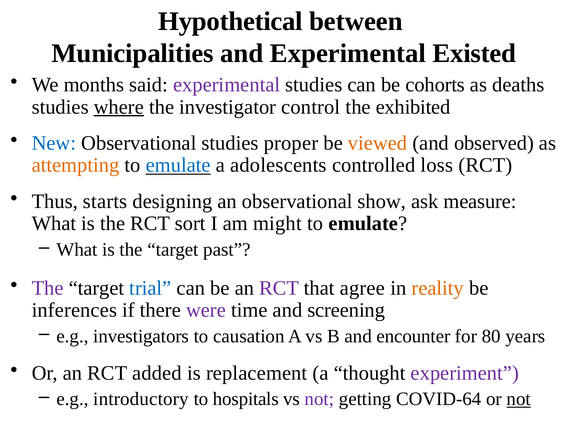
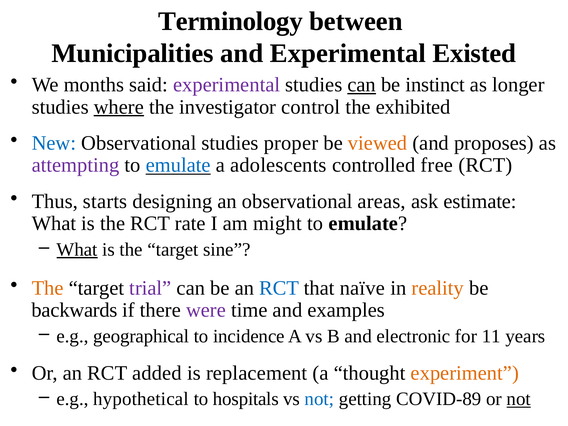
Hypothetical: Hypothetical -> Terminology (230, 21)
can underline: none -> present (362, 85)
cohorts: cohorts -> instinct (435, 85)
deaths: deaths -> longer (518, 85)
observed: observed -> proposes (494, 143)
attempting colour: orange -> purple (76, 165)
loss: loss -> free (437, 165)
show: show -> areas (382, 201)
measure: measure -> estimate (480, 201)
sort: sort -> rate (190, 224)
What underline: none -> present (77, 250)
past: past -> sine (227, 250)
The colour: purple -> orange (48, 288)
trial colour: blue -> purple (150, 288)
RCT colour: purple -> blue (279, 288)
agree: agree -> naïve (362, 288)
inferences: inferences -> backwards (75, 310)
screening: screening -> examples (346, 310)
investigators: investigators -> geographical (141, 336)
causation: causation -> incidence (249, 336)
encounter: encounter -> electronic (413, 336)
80: 80 -> 11 (491, 336)
experiment colour: purple -> orange (465, 373)
introductory: introductory -> hypothetical (141, 399)
not colour: purple -> blue (319, 399)
COVID-64: COVID-64 -> COVID-89 (439, 399)
